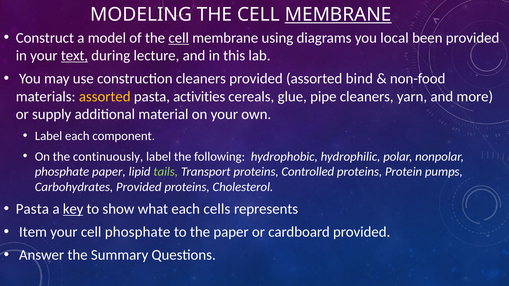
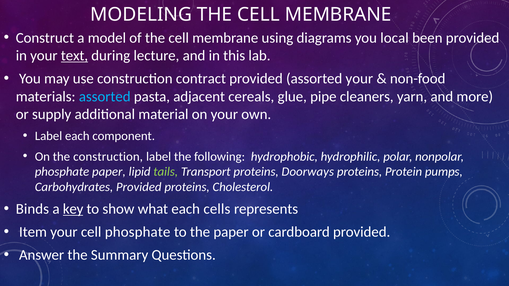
MEMBRANE underline: present -> none (338, 15)
cell underline: present -> none (179, 38)
construction cleaners: cleaners -> contract (201, 79)
assorted bind: bind -> your (359, 79)
assorted colour: yellow -> light blue (105, 97)
activities: activities -> adjacent (199, 97)
the continuously: continuously -> construction (108, 157)
Controlled: Controlled -> Doorways (308, 172)
Pasta: Pasta -> Binds (32, 209)
